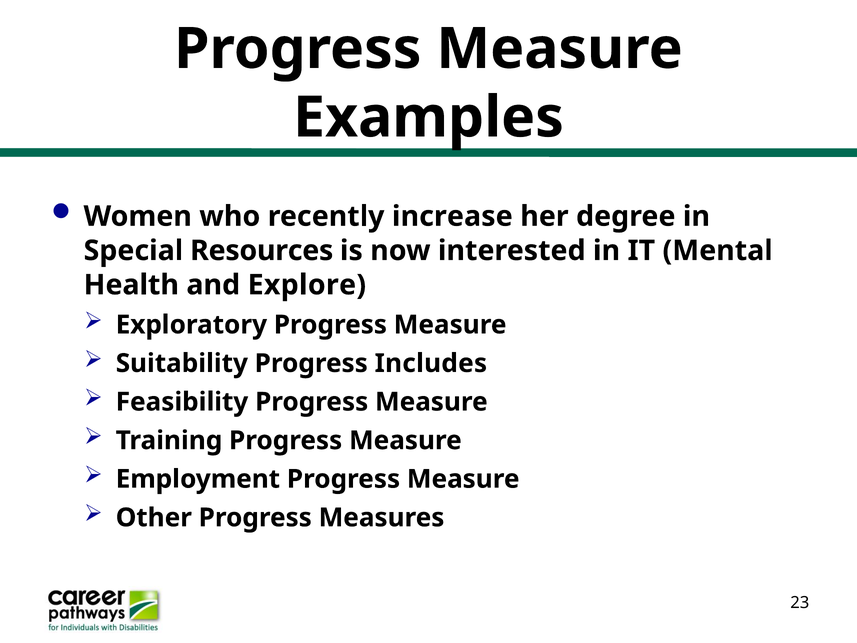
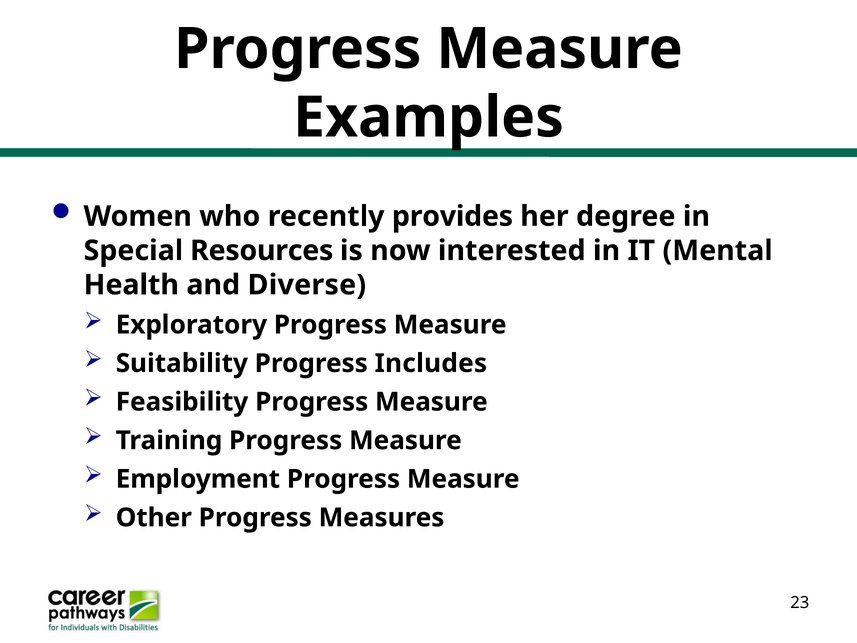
increase: increase -> provides (452, 216)
Explore: Explore -> Diverse (307, 285)
